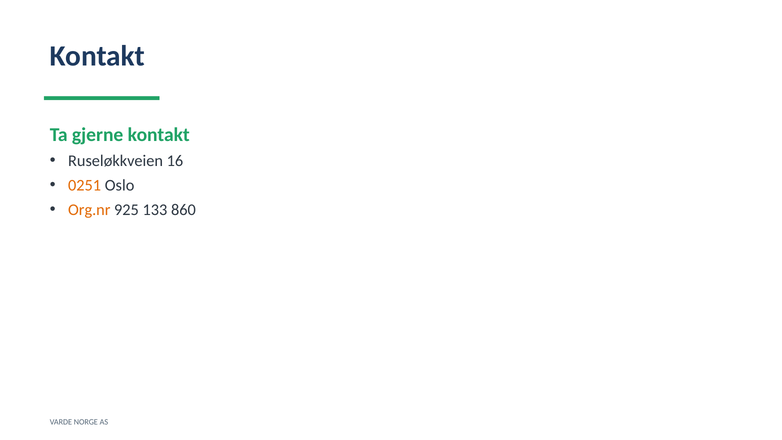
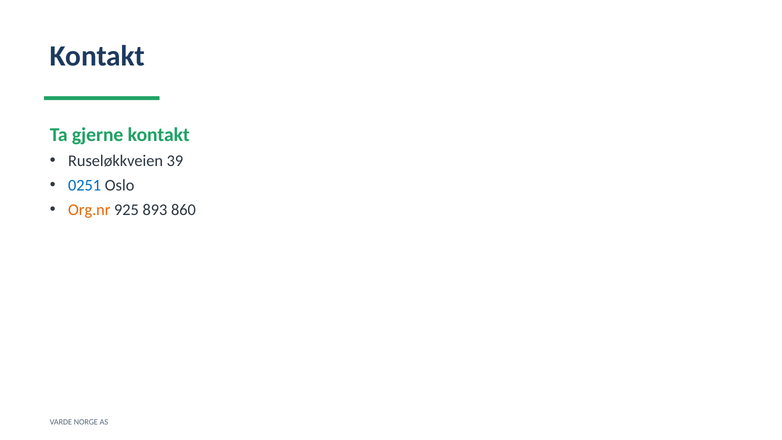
16: 16 -> 39 (175, 161)
0251 colour: orange -> blue (85, 185)
133: 133 -> 893 (155, 210)
